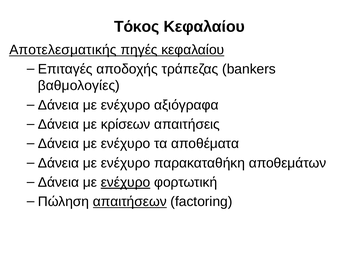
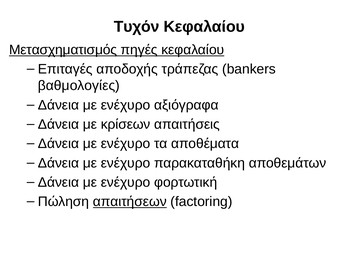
Τόκος: Τόκος -> Τυχόν (137, 27)
Αποτελεσματικής: Αποτελεσματικής -> Μετασχηματισμός (63, 50)
ενέχυρο underline: present -> none (126, 182)
